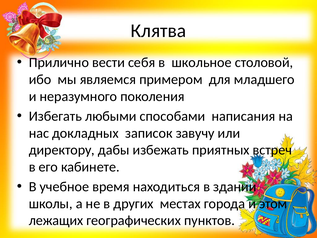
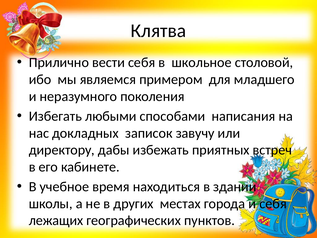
и этом: этом -> себя (273, 203)
